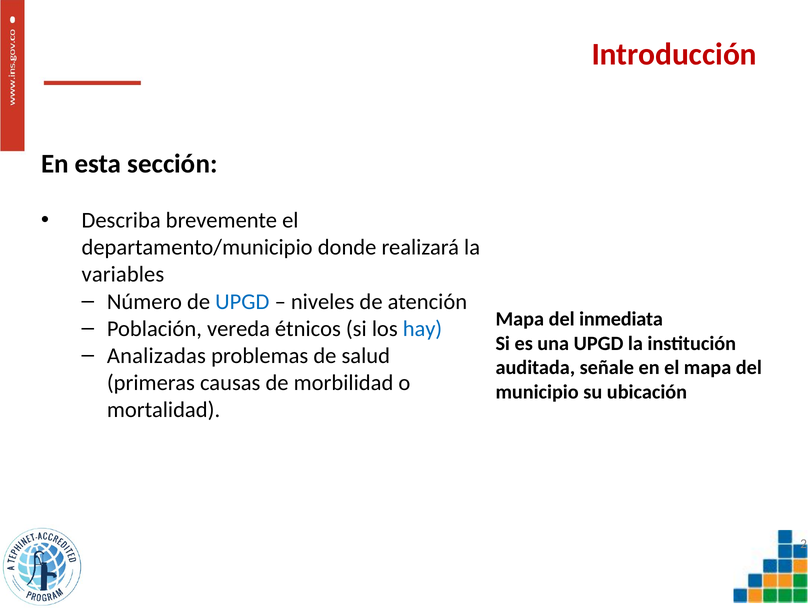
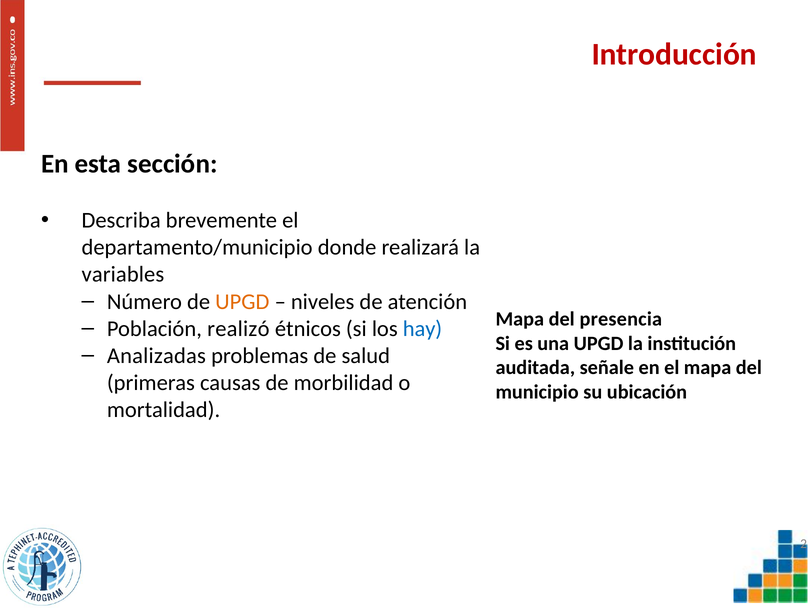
UPGD colour: blue -> orange (242, 302)
inmediata: inmediata -> presencia (621, 319)
vereda: vereda -> realizó (238, 329)
